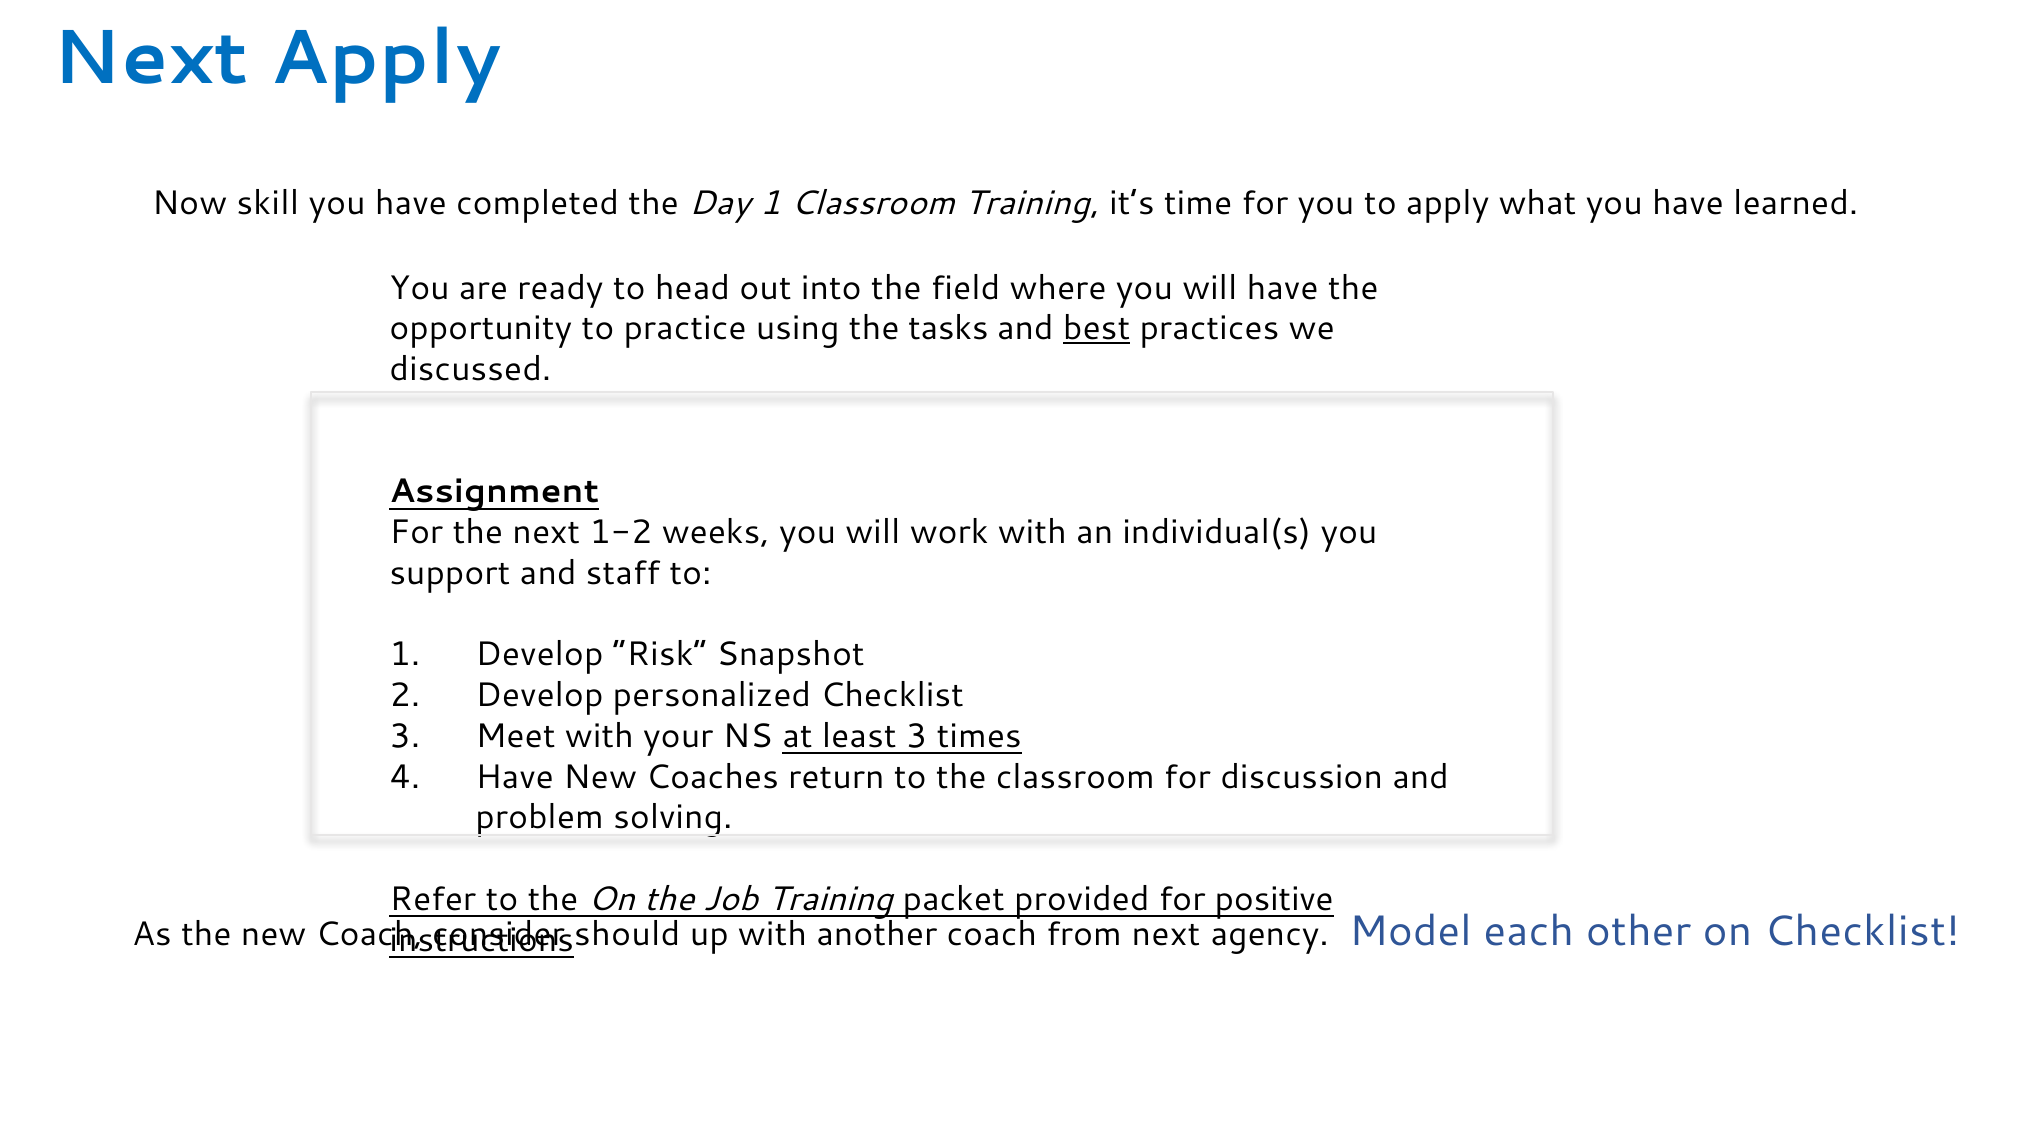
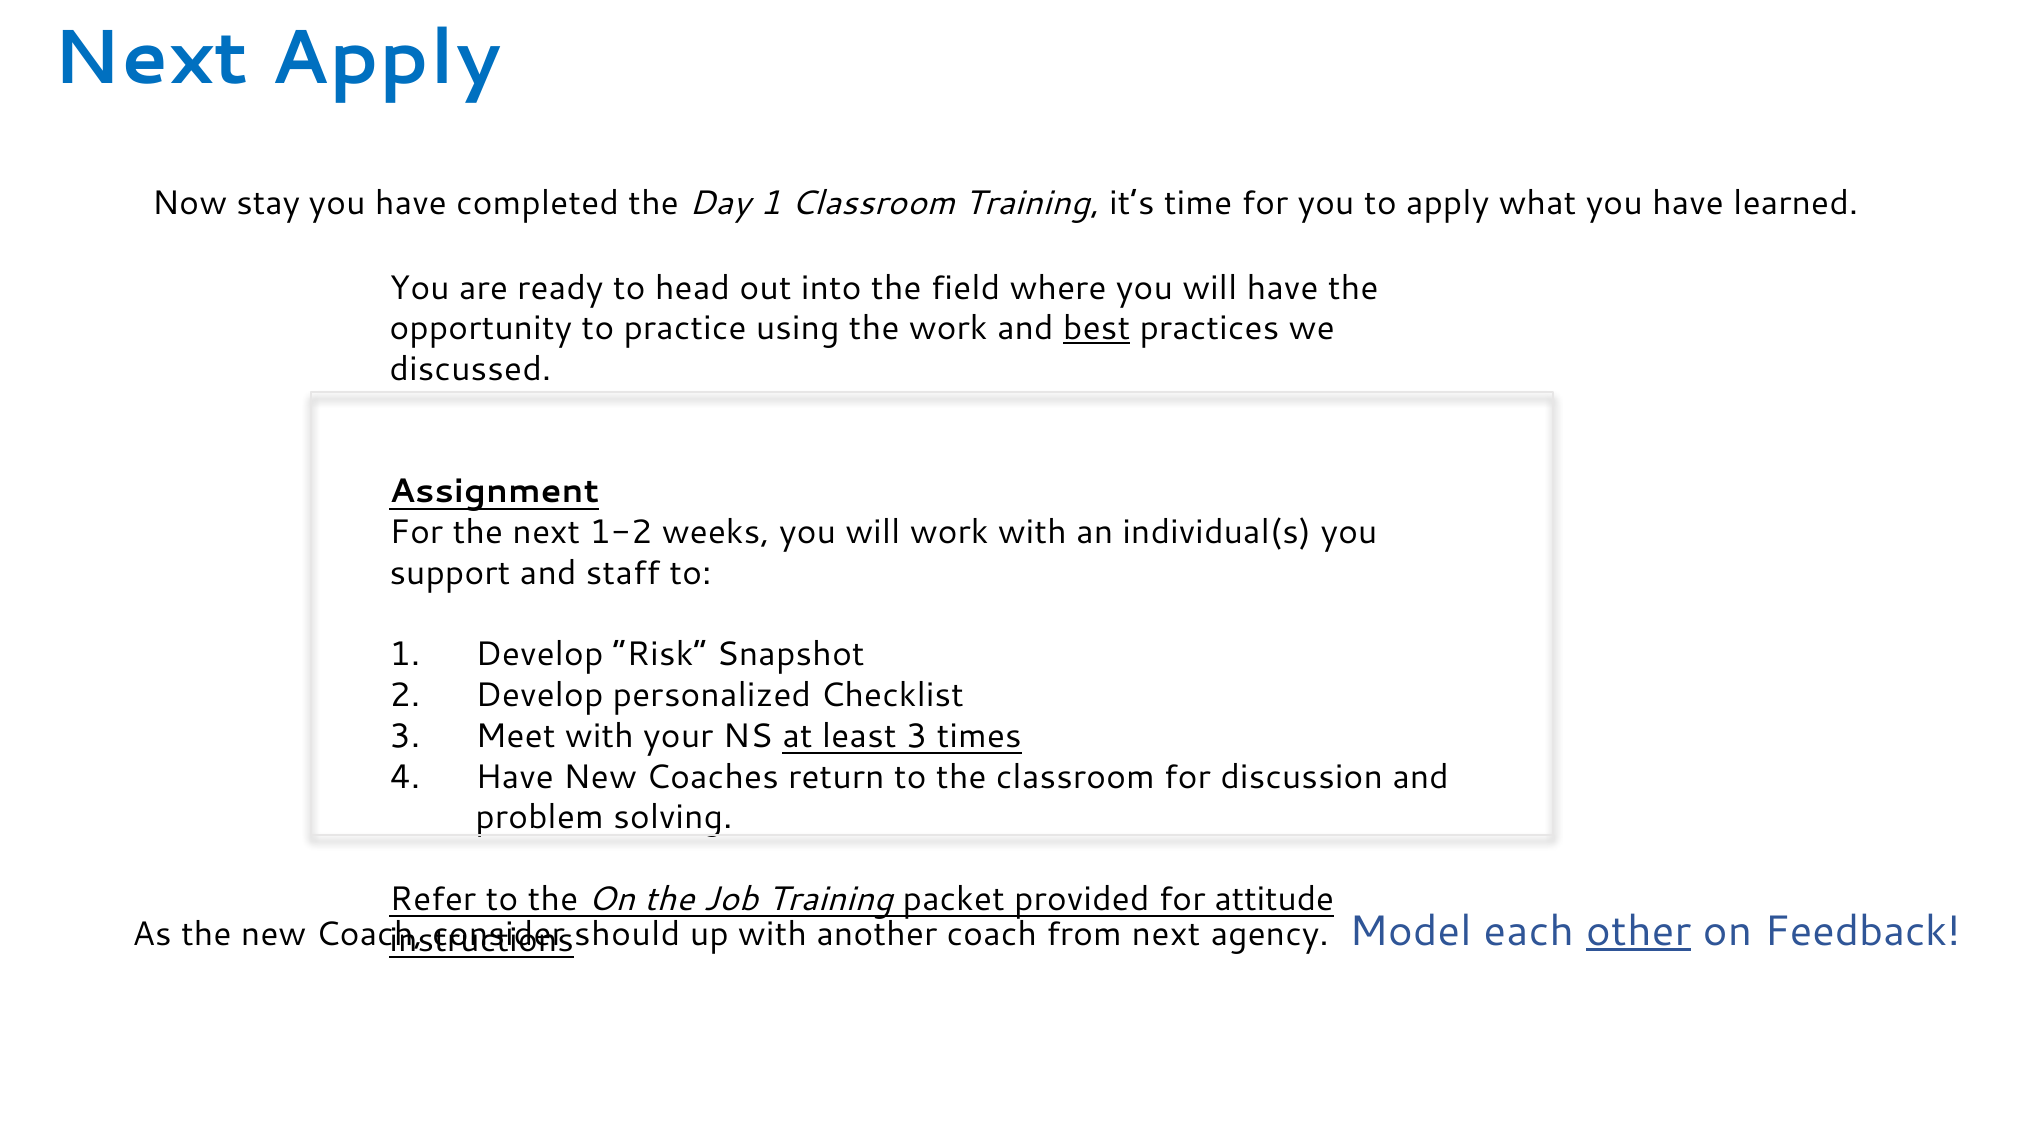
skill: skill -> stay (268, 204)
the tasks: tasks -> work (948, 329)
positive: positive -> attitude (1274, 899)
other underline: none -> present (1638, 931)
on Checklist: Checklist -> Feedback (1862, 931)
